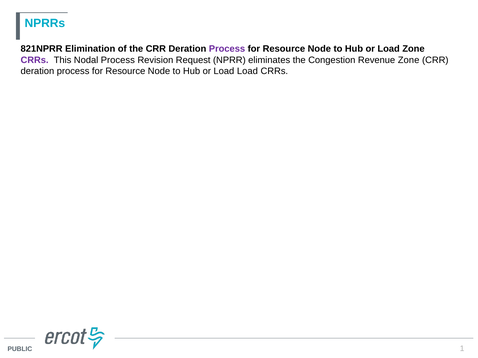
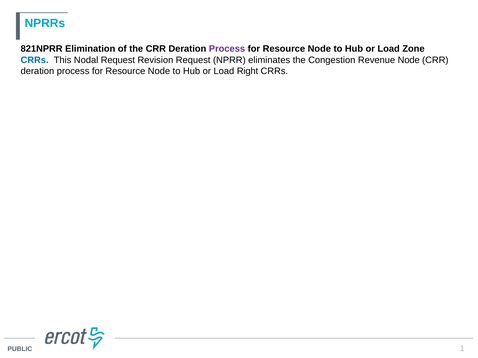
CRRs colour: purple -> blue (35, 60)
Nodal Process: Process -> Request (118, 60)
Revenue Zone: Zone -> Node (409, 60)
Load Load: Load -> Right (248, 71)
